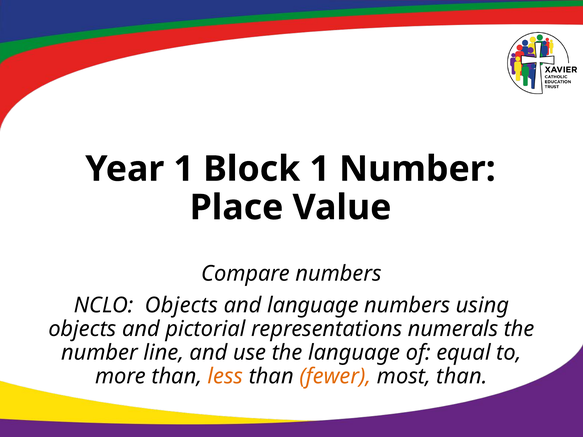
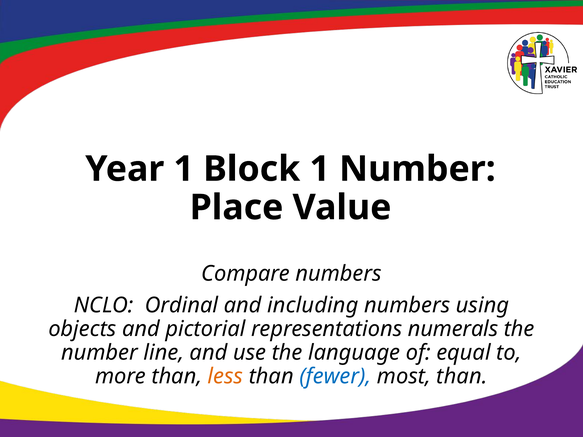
NCLO Objects: Objects -> Ordinal (182, 305)
and language: language -> including (313, 305)
fewer colour: orange -> blue (335, 376)
